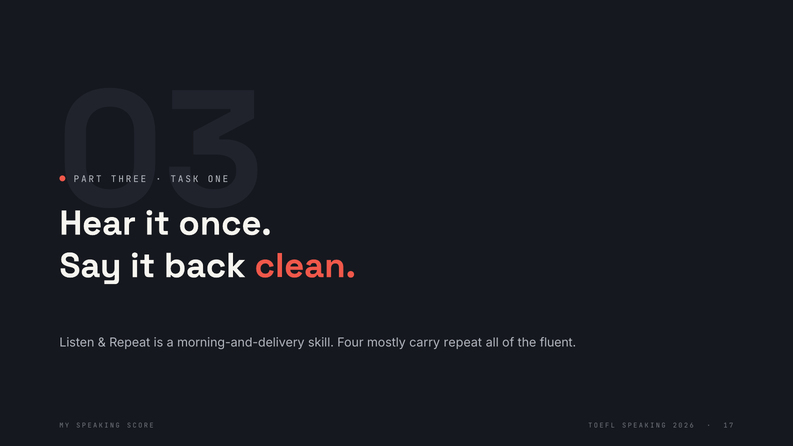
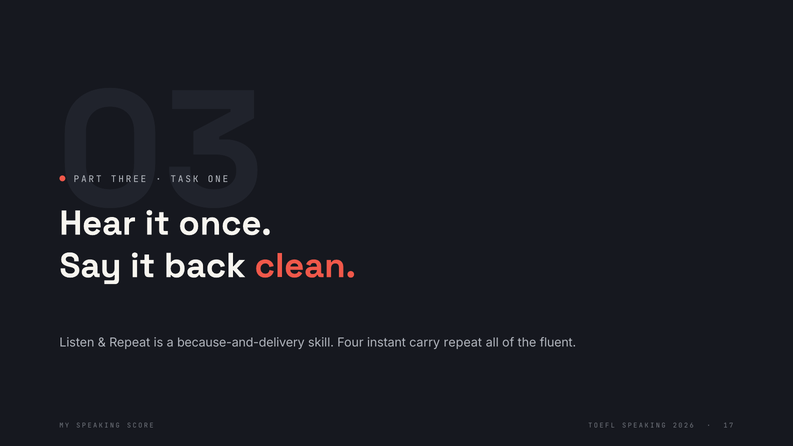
morning-and-delivery: morning-and-delivery -> because-and-delivery (241, 343)
mostly: mostly -> instant (386, 343)
